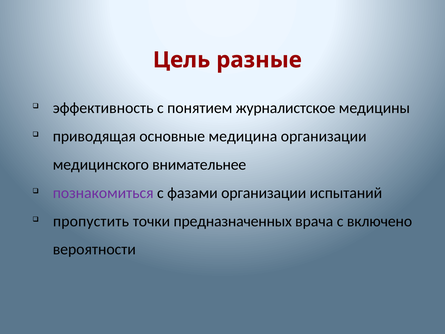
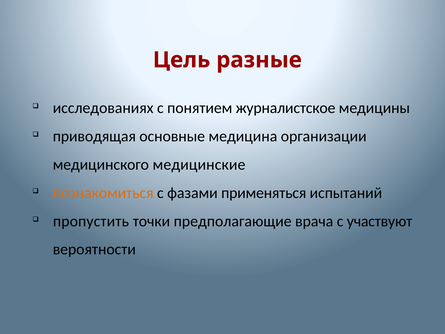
эффективность: эффективность -> исследованиях (103, 108)
внимательнее: внимательнее -> медицинские (199, 164)
познакомиться colour: purple -> orange (103, 193)
фазами организации: организации -> применяться (264, 193)
предназначенных: предназначенных -> предполагающие (233, 221)
включено: включено -> участвуют (380, 221)
